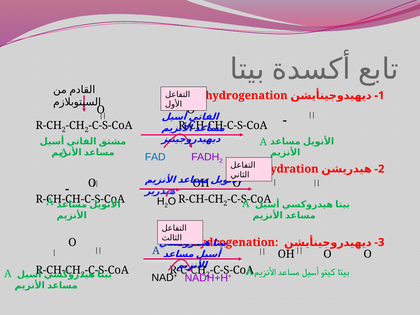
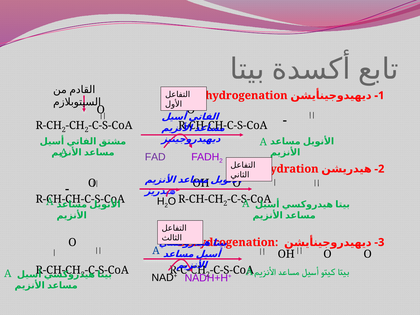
FAD colour: blue -> purple (155, 157)
